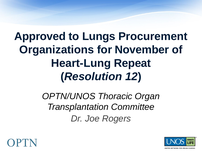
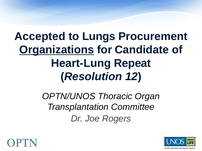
Approved: Approved -> Accepted (40, 36)
Organizations underline: none -> present (57, 50)
November: November -> Candidate (142, 50)
